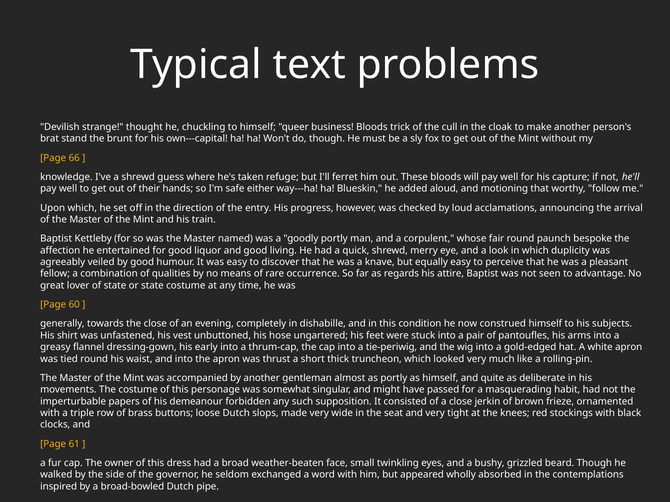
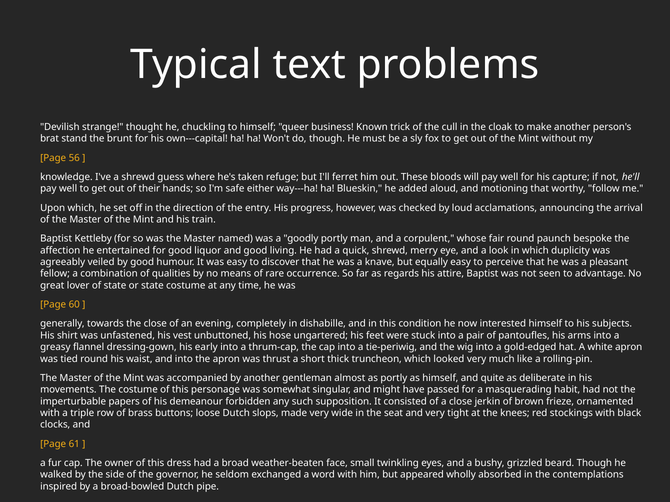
business Bloods: Bloods -> Known (372, 127)
66: 66 -> 56 (74, 158)
construed: construed -> interested (503, 324)
